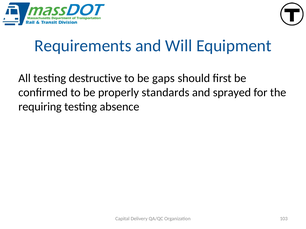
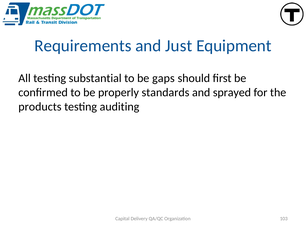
Will: Will -> Just (179, 46)
destructive: destructive -> substantial (95, 78)
requiring: requiring -> products (40, 107)
absence: absence -> auditing (119, 107)
